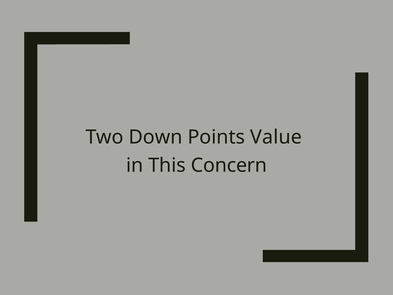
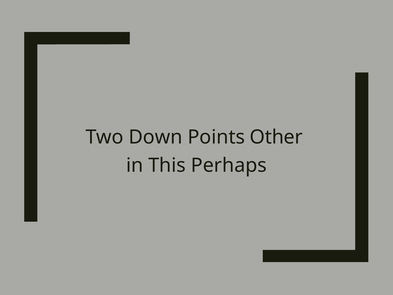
Value: Value -> Other (276, 137)
Concern: Concern -> Perhaps (229, 165)
